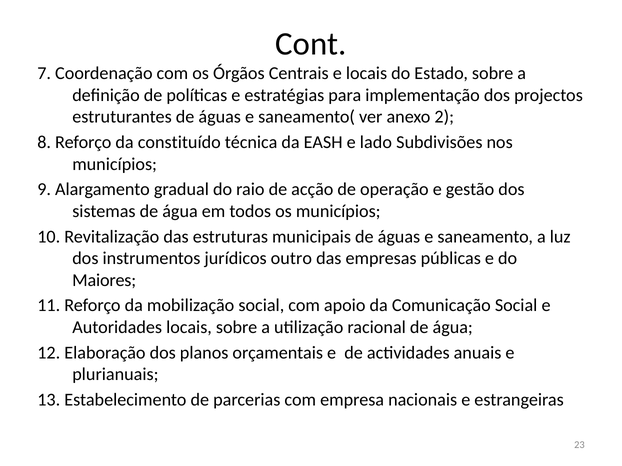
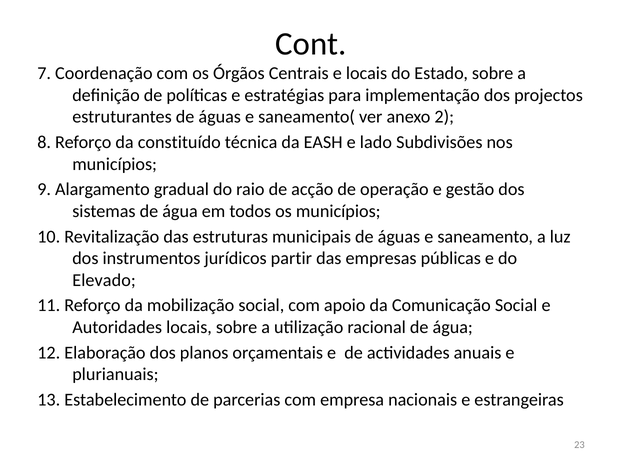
outro: outro -> partir (291, 259)
Maiores: Maiores -> Elevado (104, 280)
